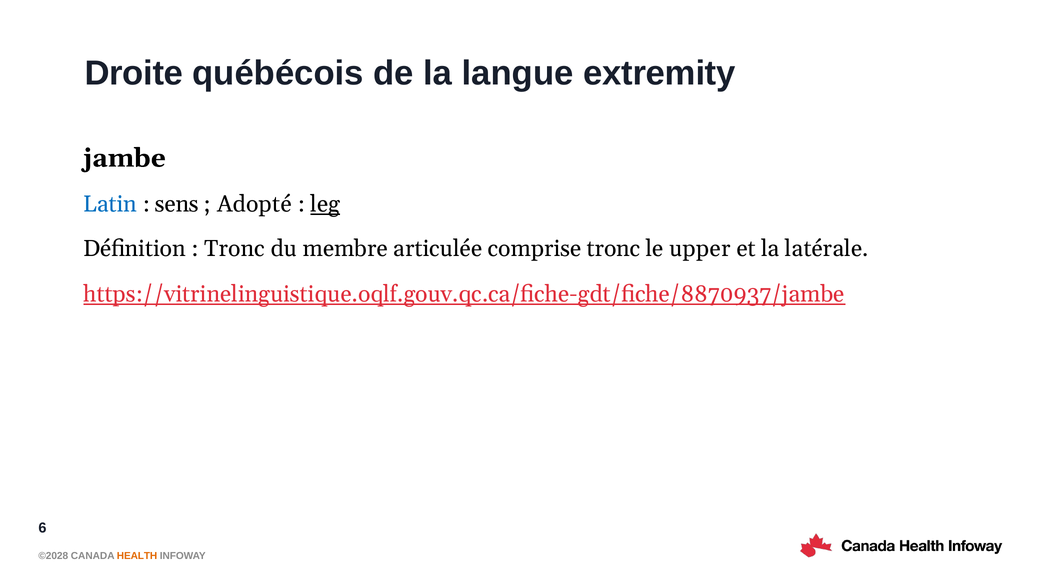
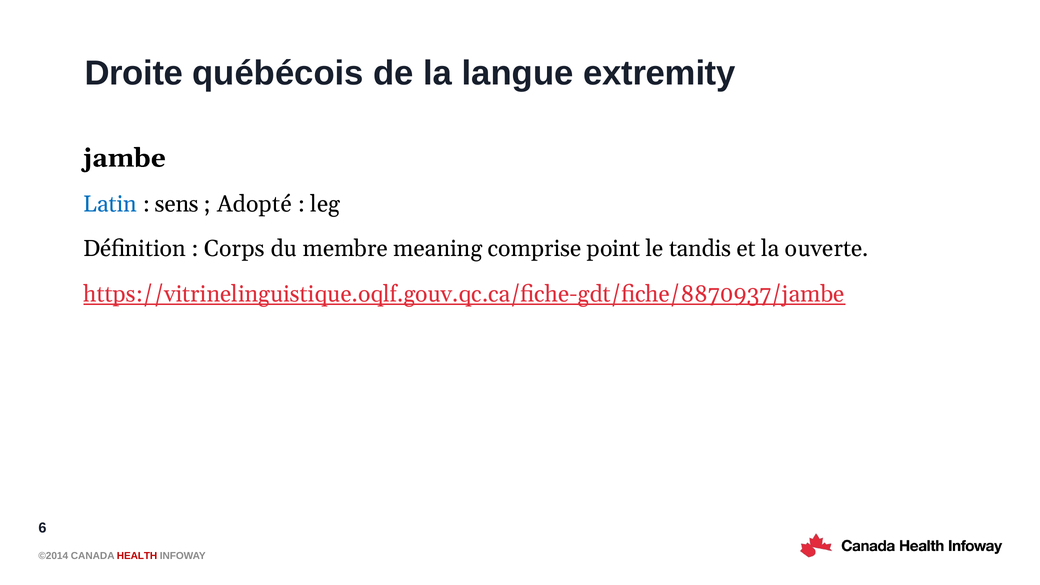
leg underline: present -> none (325, 204)
Tronc: Tronc -> Corps (235, 249)
articulée: articulée -> meaning (438, 249)
comprise tronc: tronc -> point (614, 249)
upper: upper -> tandis (700, 249)
latérale: latérale -> ouverte (827, 249)
©2028: ©2028 -> ©2014 (53, 556)
HEALTH colour: orange -> red (137, 556)
